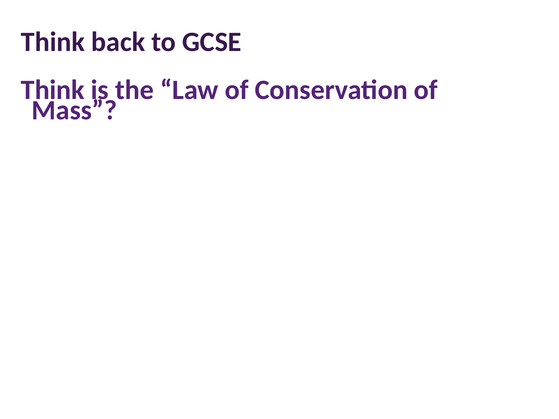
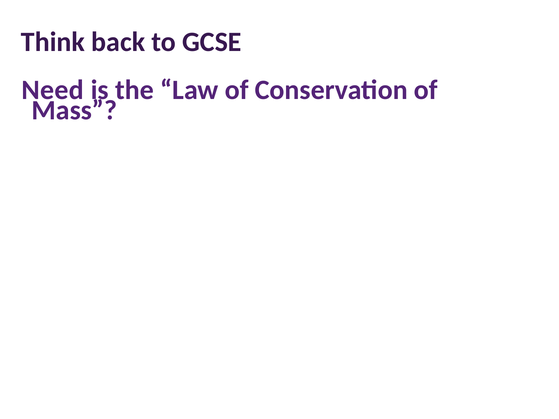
Think: Think -> Need (53, 90)
